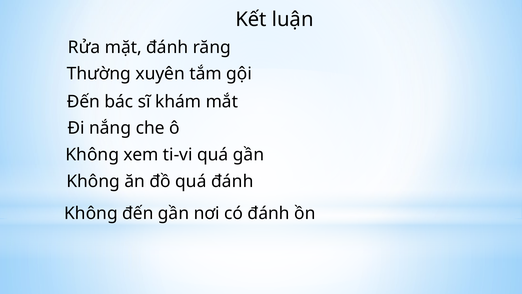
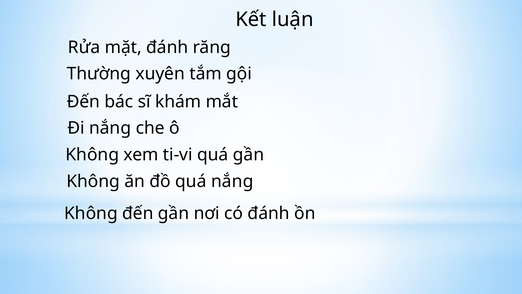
quá đánh: đánh -> nắng (232, 181)
